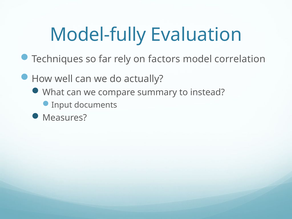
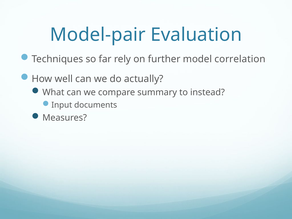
Model-fully: Model-fully -> Model-pair (98, 35)
factors: factors -> further (164, 59)
